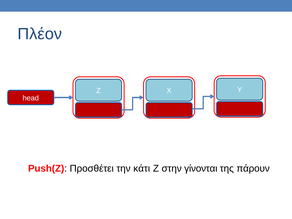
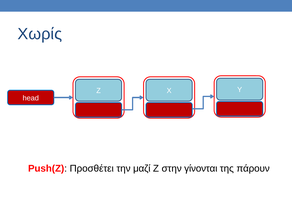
Πλέον: Πλέον -> Χωρίς (40, 34)
κάτι: κάτι -> μαζί (142, 169)
